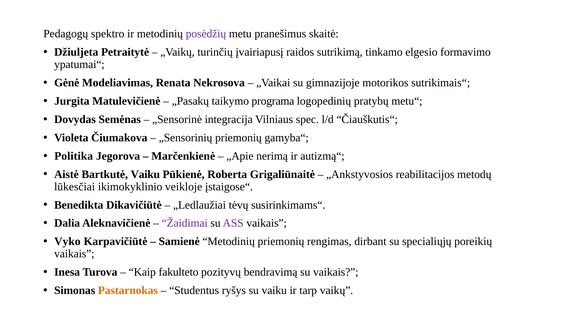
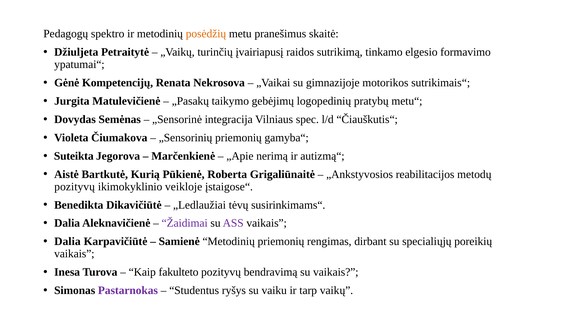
posėdžių colour: purple -> orange (206, 34)
Modeliavimas: Modeliavimas -> Kompetencijų (118, 83)
programa: programa -> gebėjimų (273, 101)
Politika: Politika -> Suteikta (74, 156)
Bartkutė Vaiku: Vaiku -> Kurią (145, 174)
lūkesčiai: lūkesčiai -> pozityvų (75, 186)
Vyko: Vyko -> Dalia (67, 241)
Pastarnokas colour: orange -> purple (128, 290)
